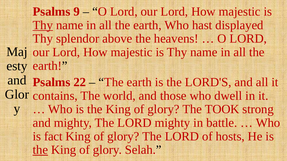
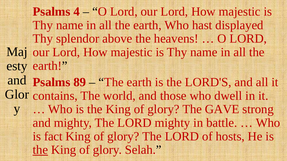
9: 9 -> 4 (77, 12)
Thy underline: present -> none (43, 25)
22: 22 -> 89 (80, 82)
TOOK: TOOK -> GAVE (222, 110)
